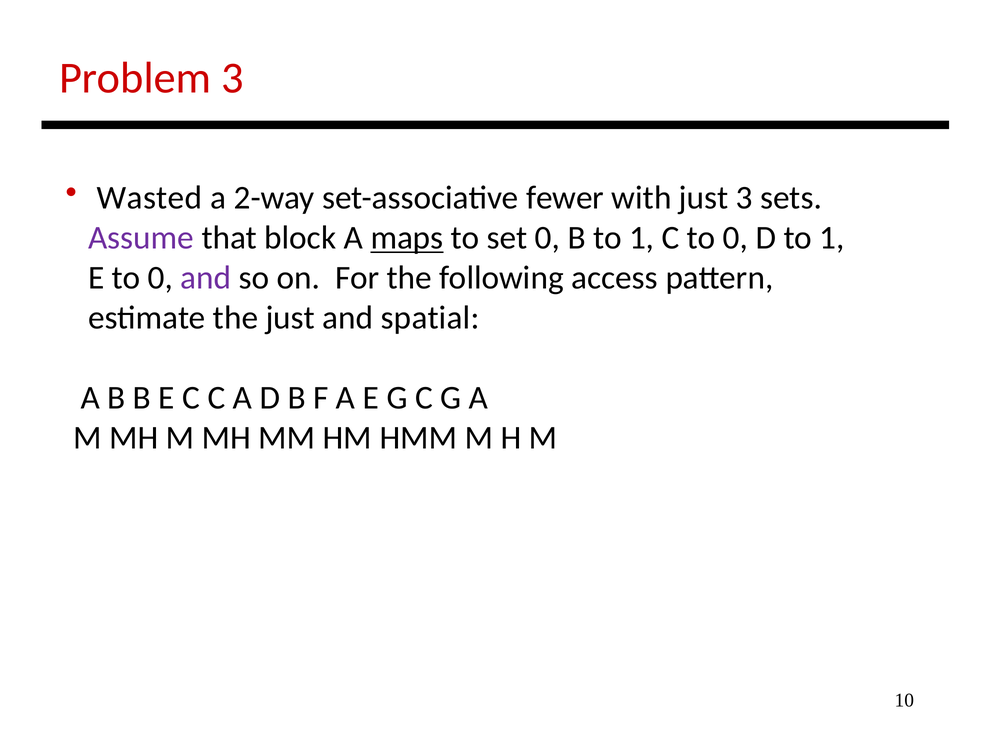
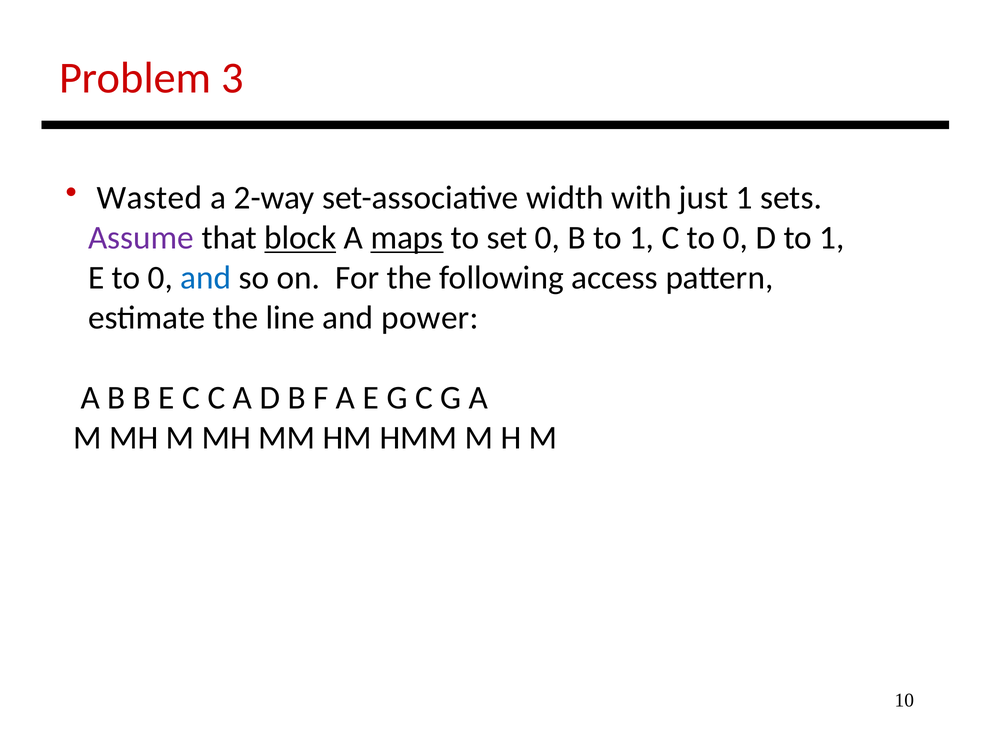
fewer: fewer -> width (565, 198)
just 3: 3 -> 1 (744, 198)
block underline: none -> present (300, 238)
and colour: purple -> blue (206, 278)
the just: just -> line (290, 318)
spatial: spatial -> power (430, 318)
